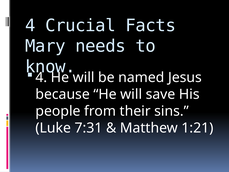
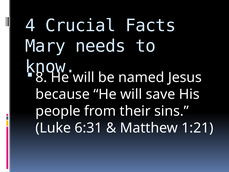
4: 4 -> 8 (41, 77)
7:31: 7:31 -> 6:31 (88, 128)
